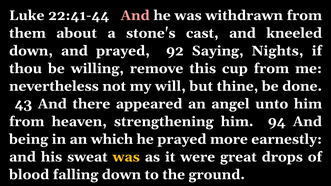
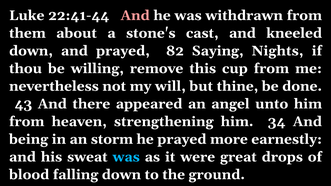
92: 92 -> 82 (175, 51)
94: 94 -> 34 (277, 122)
which: which -> storm (112, 139)
was colour: yellow -> light blue (126, 157)
